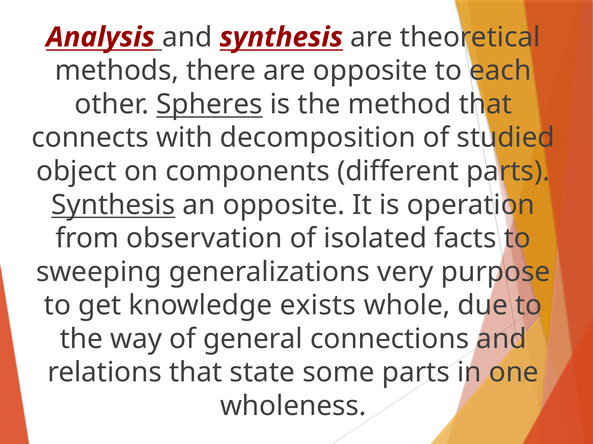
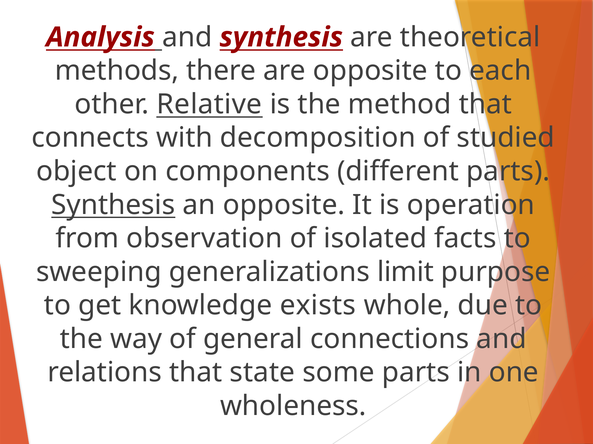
Spheres: Spheres -> Relative (209, 104)
very: very -> limit (405, 272)
